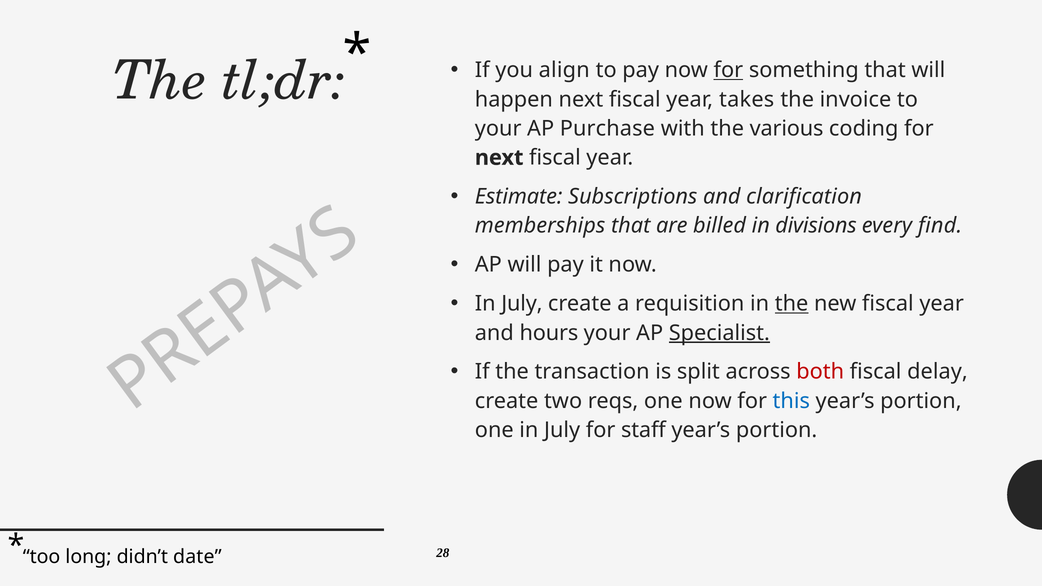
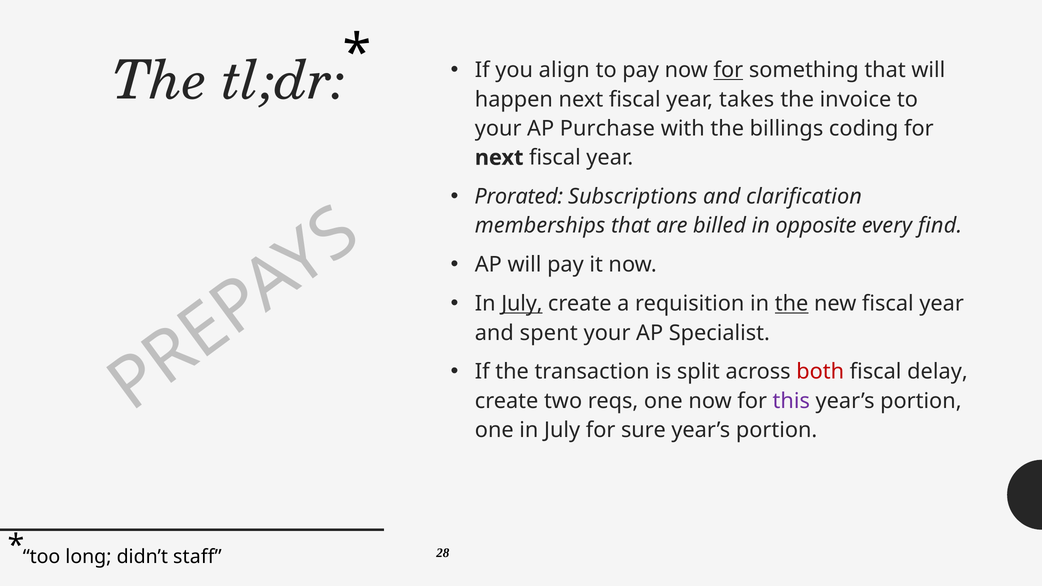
various: various -> billings (786, 129)
Estimate: Estimate -> Prorated (519, 197)
divisions: divisions -> opposite (816, 226)
July underline: none -> present (522, 304)
hours: hours -> spent (549, 333)
Specialist underline: present -> none (719, 333)
this colour: blue -> purple (791, 401)
staff: staff -> sure (643, 430)
date: date -> staff (197, 557)
